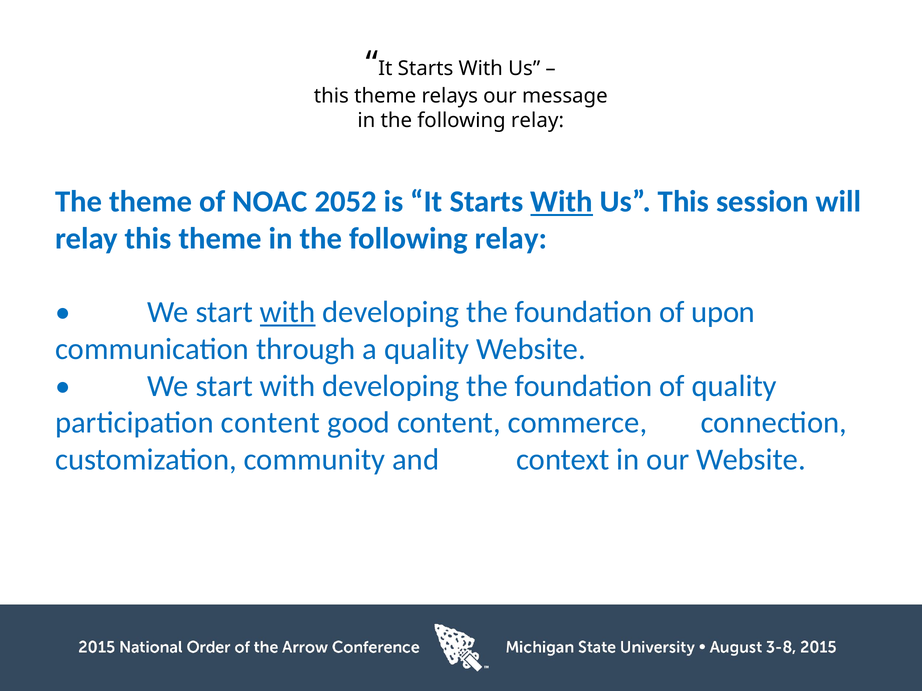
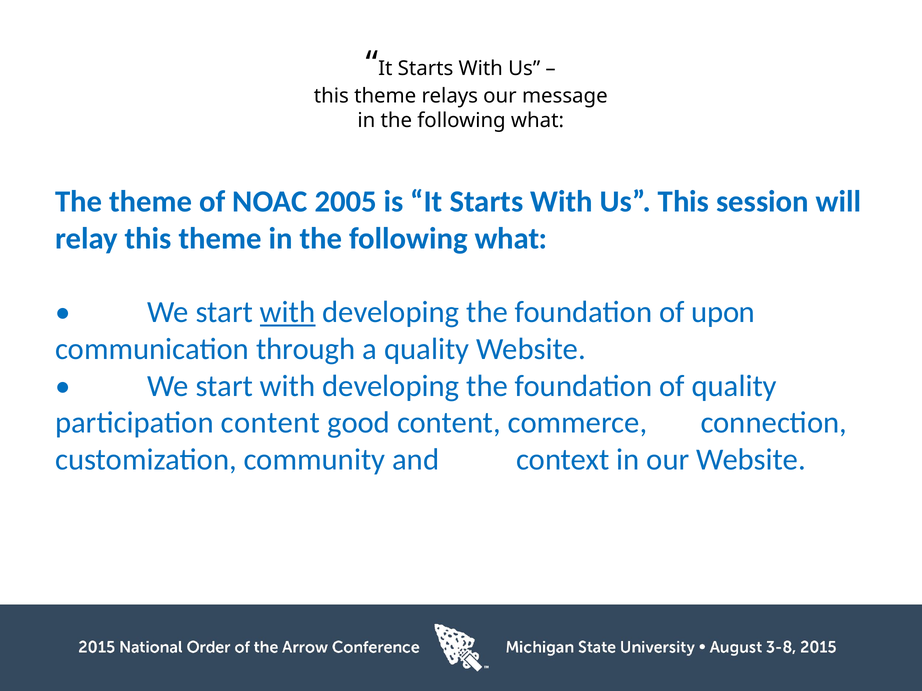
relay: relay -> what (538, 121)
2052: 2052 -> 2005 (346, 202)
With underline: present -> none (562, 202)
relay: relay -> what (511, 239)
